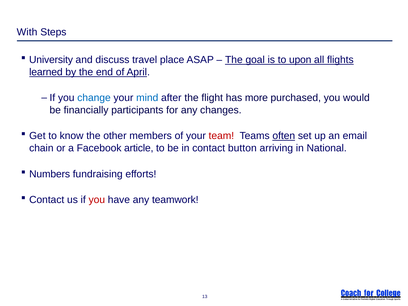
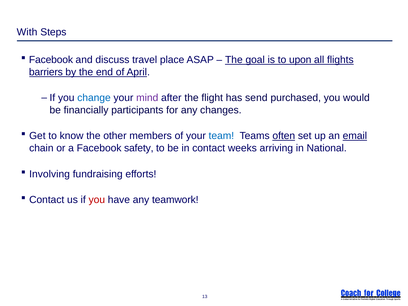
University: University -> Facebook (51, 60)
learned: learned -> barriers (46, 72)
mind colour: blue -> purple (147, 98)
more: more -> send (256, 98)
team colour: red -> blue (221, 136)
email underline: none -> present (355, 136)
article: article -> safety (139, 148)
button: button -> weeks (242, 148)
Numbers: Numbers -> Involving (50, 174)
